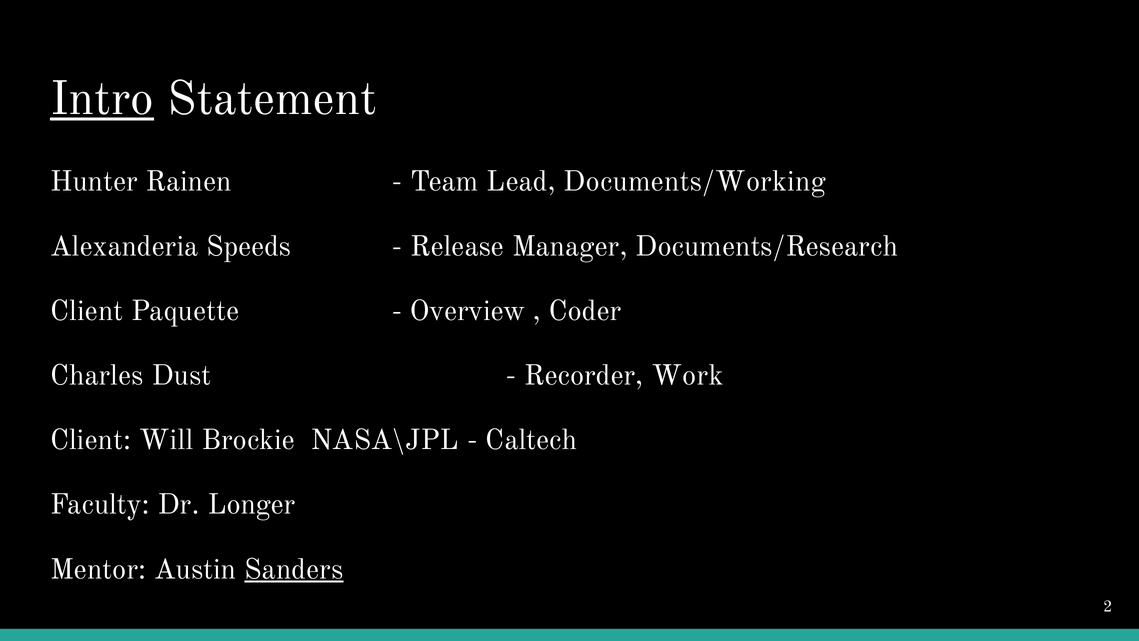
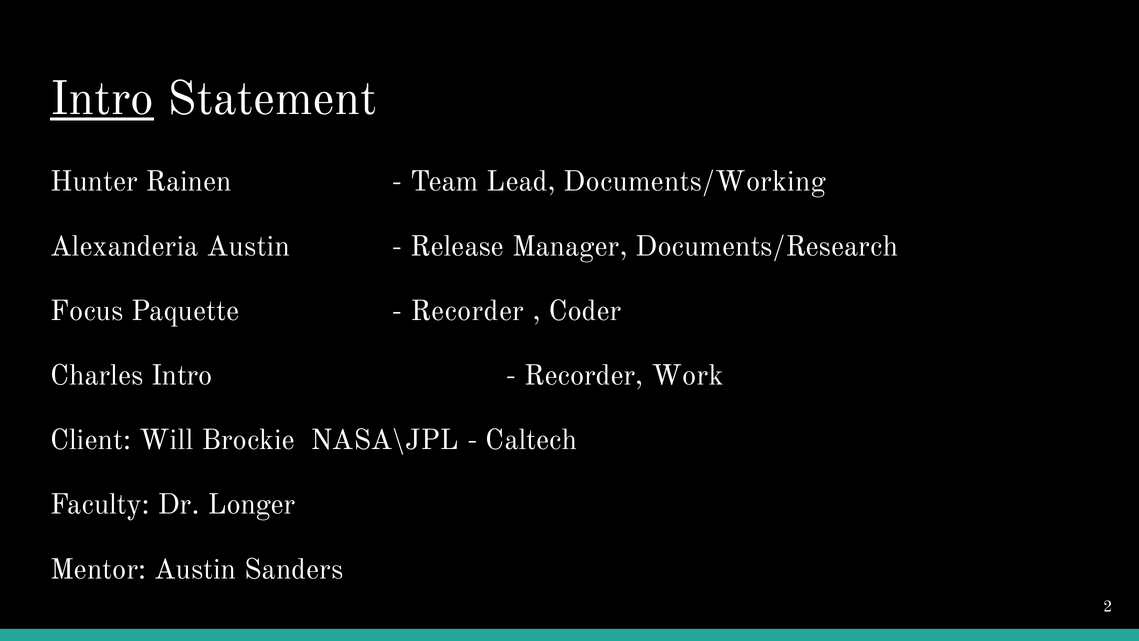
Alexanderia Speeds: Speeds -> Austin (248, 246)
Client: Client -> Focus (87, 311)
Overview: Overview -> Recorder (467, 311)
Charles Dust: Dust -> Intro (182, 375)
Sanders underline: present -> none (294, 569)
